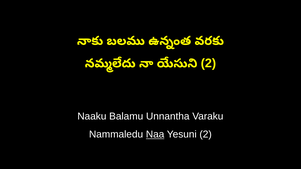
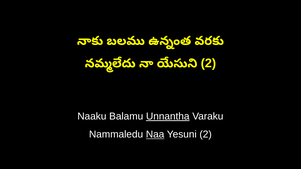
Unnantha underline: none -> present (168, 117)
